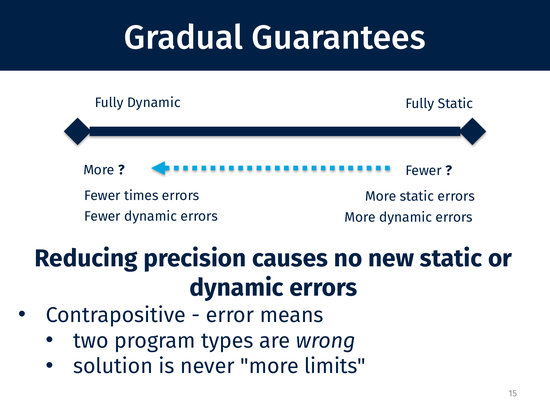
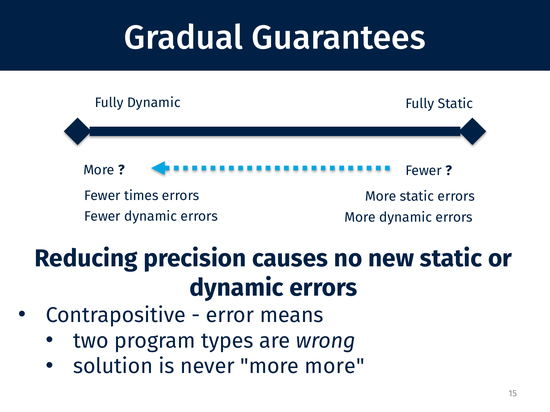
more limits: limits -> more (335, 367)
